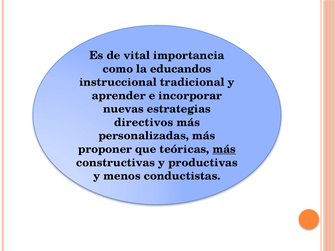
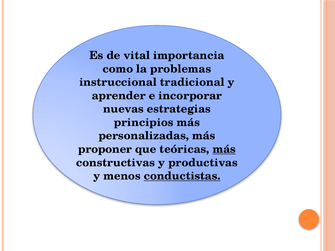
educandos: educandos -> problemas (181, 69)
directivos: directivos -> principios (144, 123)
conductistas underline: none -> present (182, 176)
